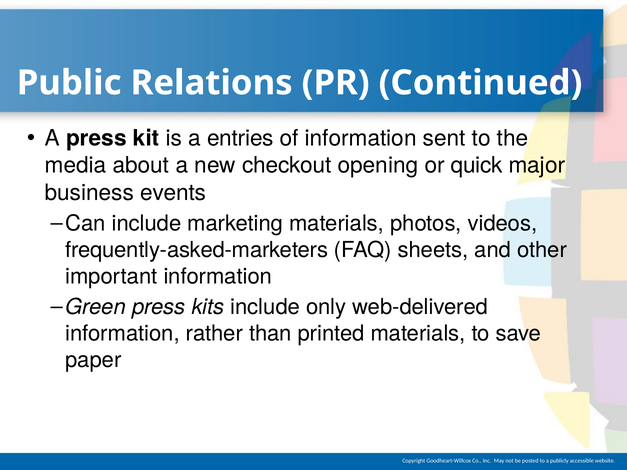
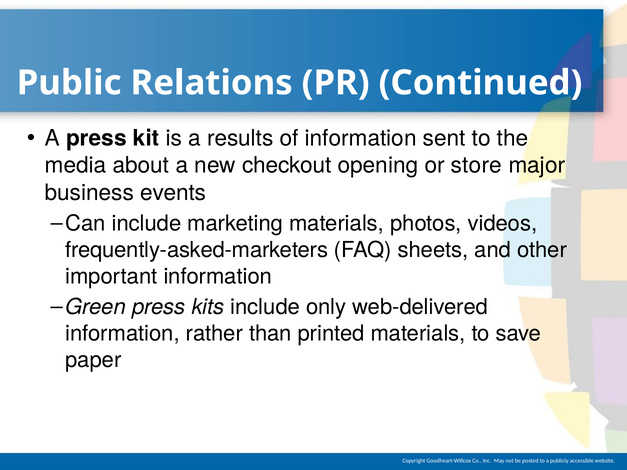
entries: entries -> results (240, 138)
quick: quick -> store (476, 166)
